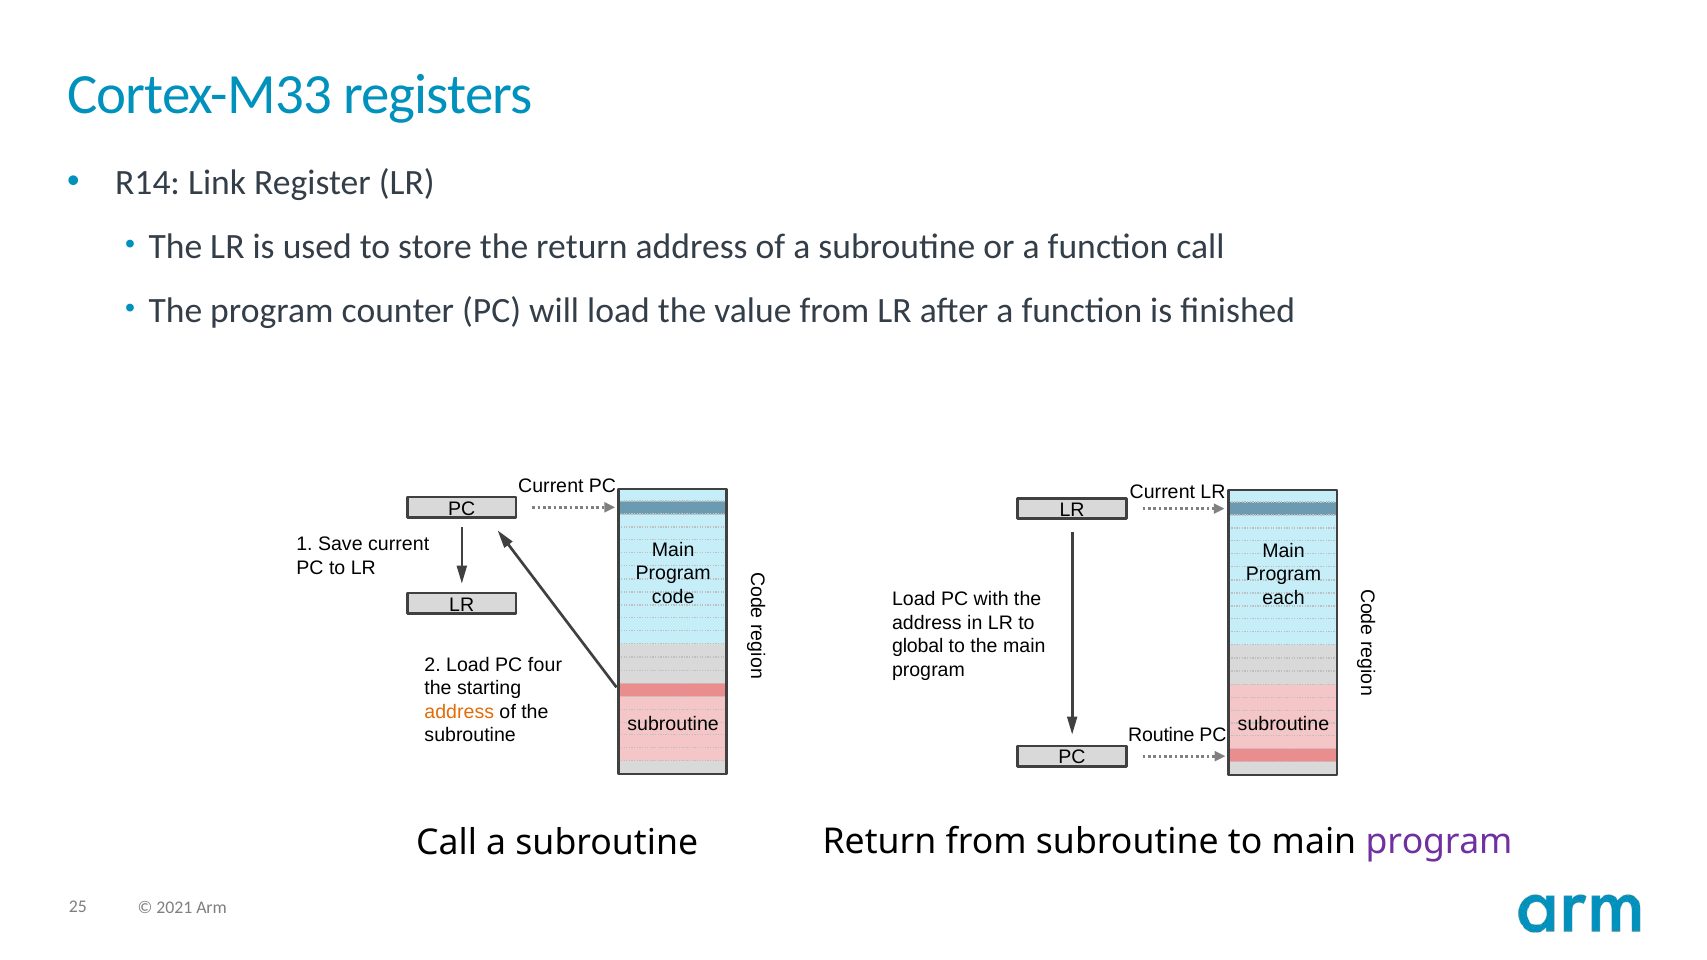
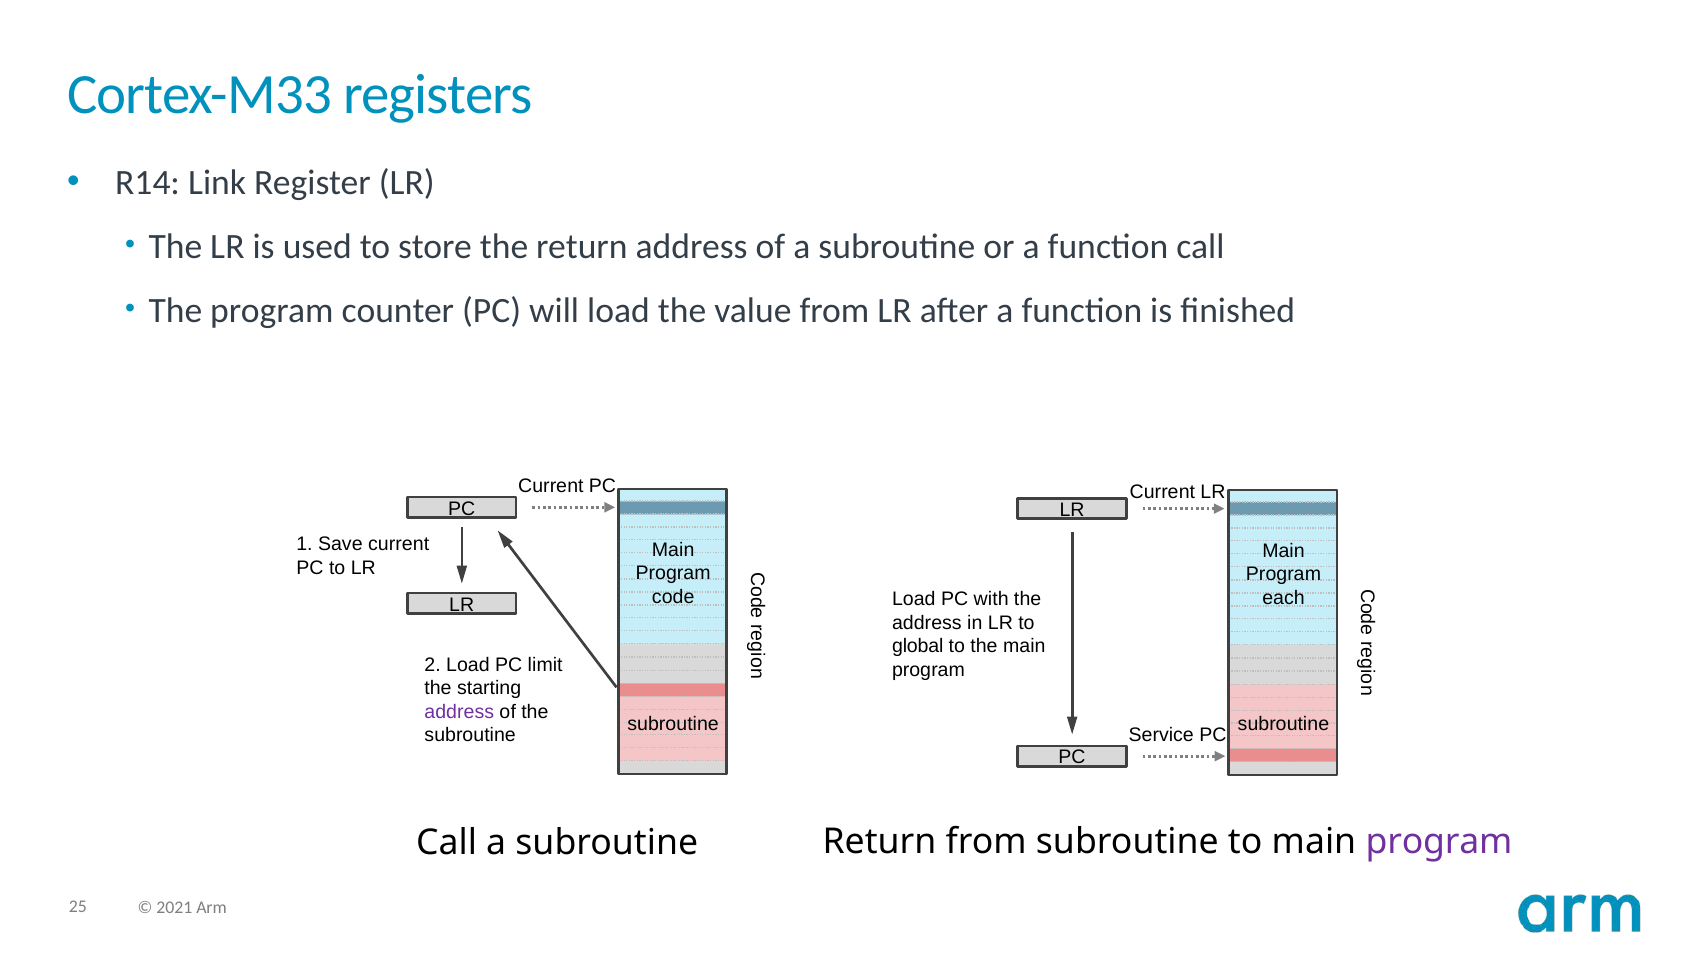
four: four -> limit (545, 665)
address colour: orange -> purple (459, 712)
Routine: Routine -> Service (1161, 735)
